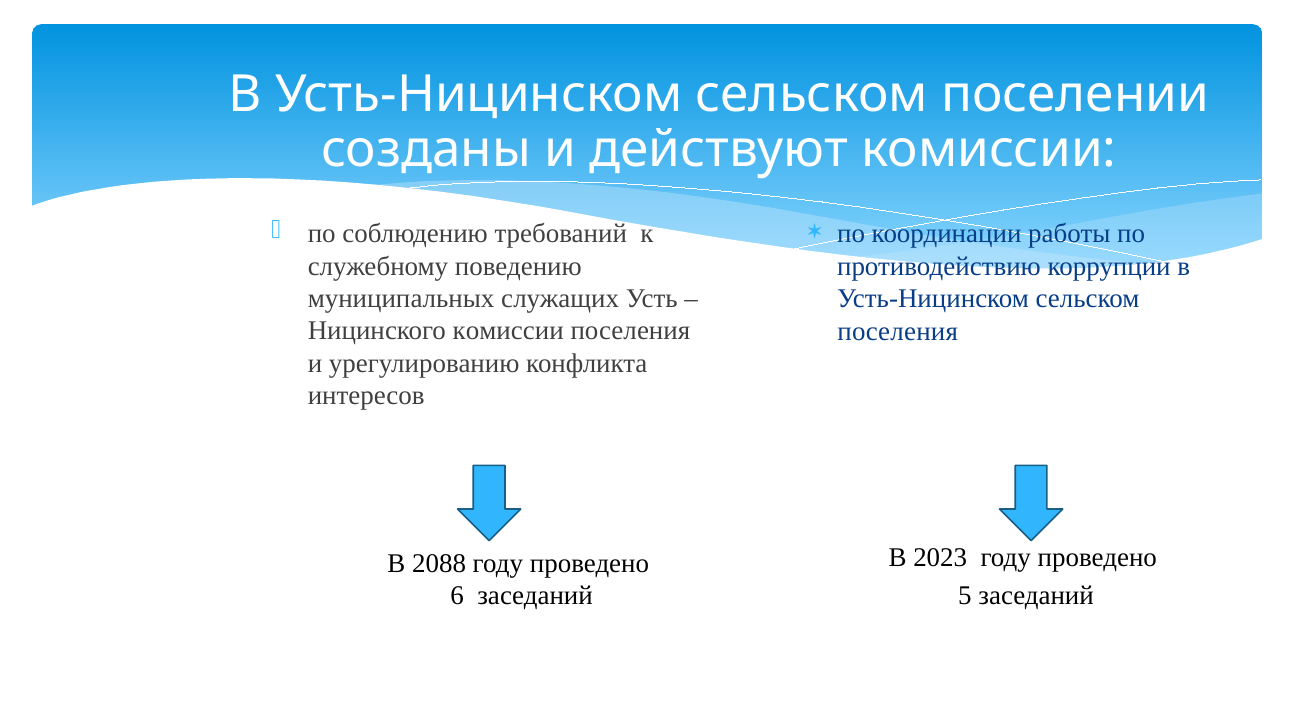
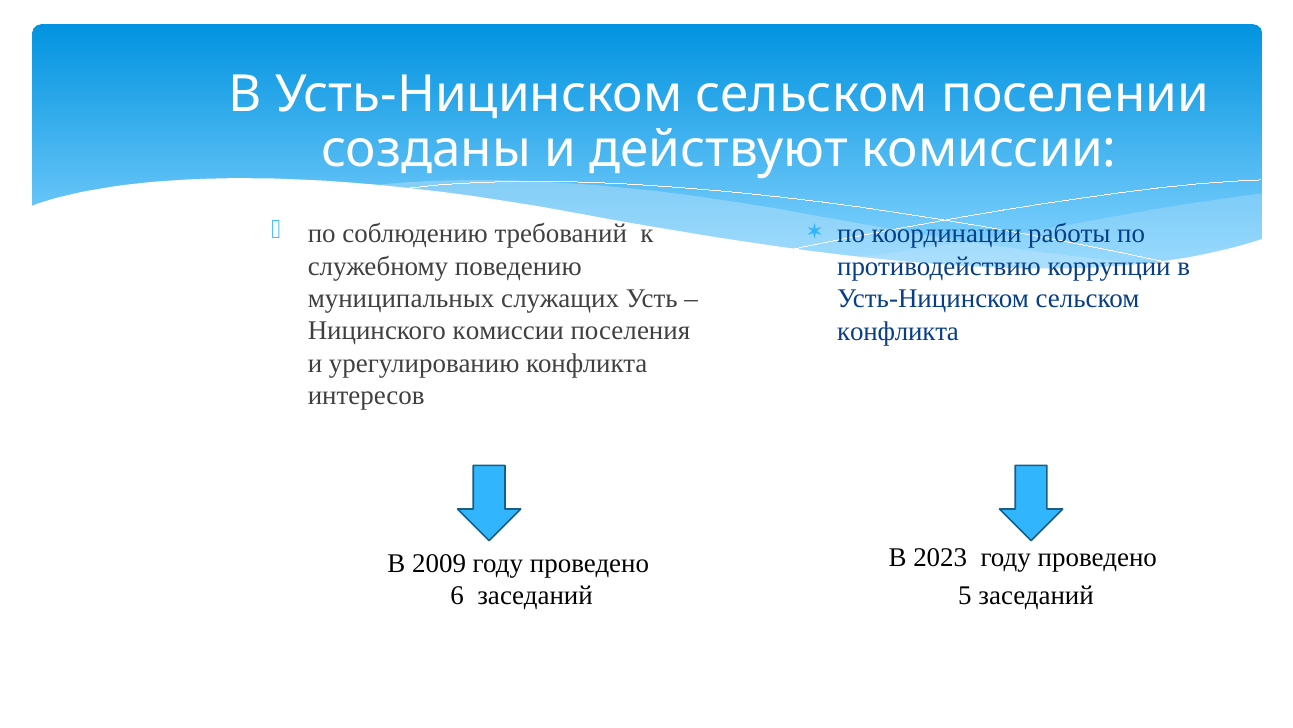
поселения: поселения -> конфликта (898, 331)
2088: 2088 -> 2009 (439, 563)
